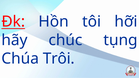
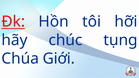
Trôi: Trôi -> Giới (59, 59)
